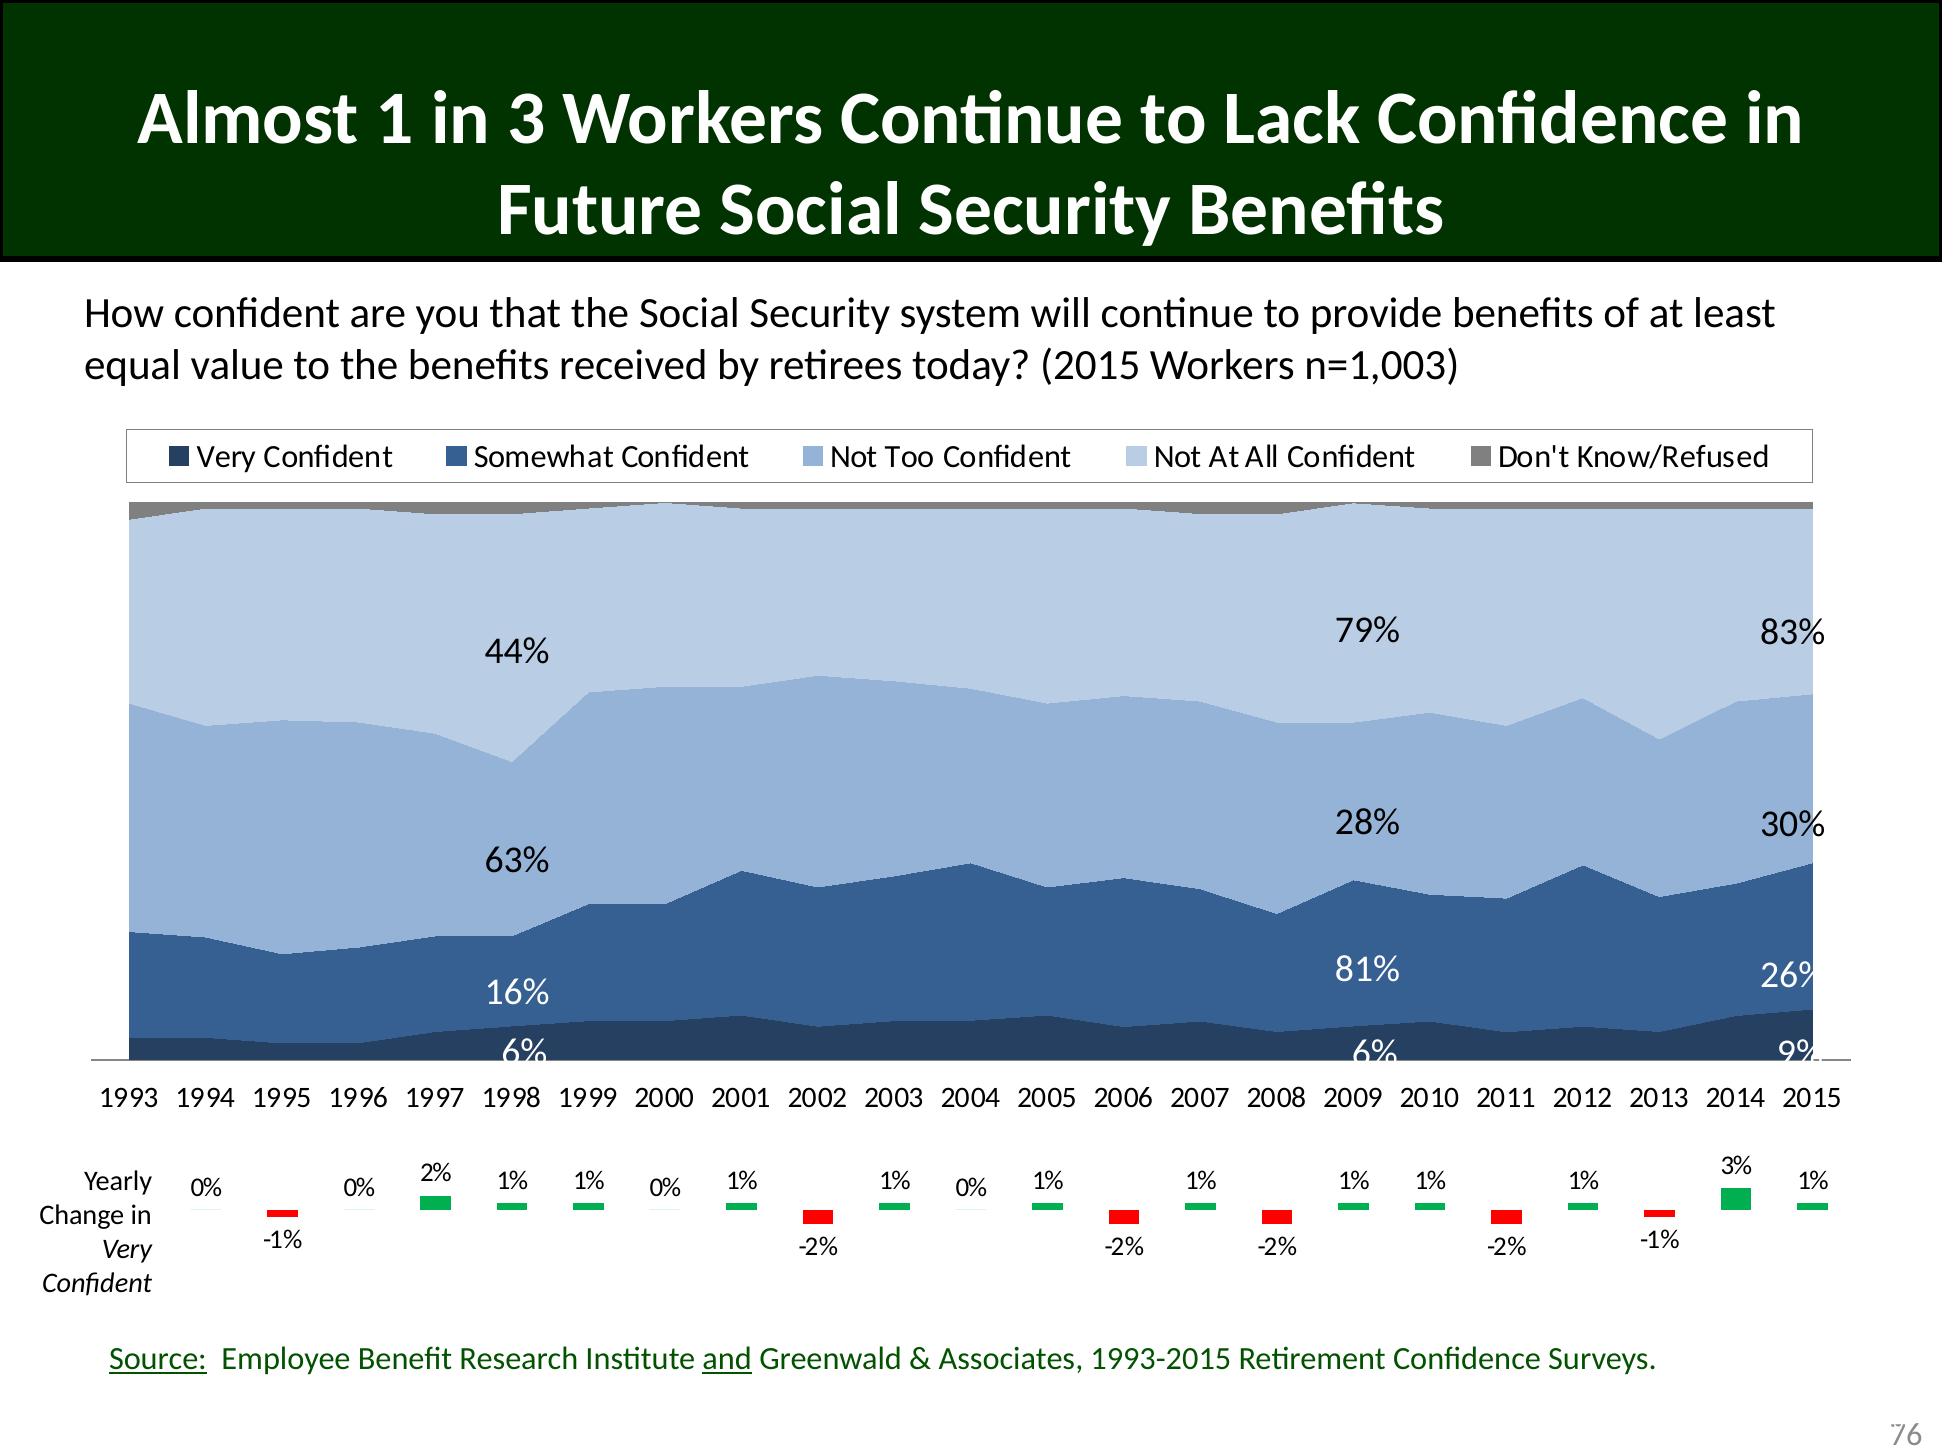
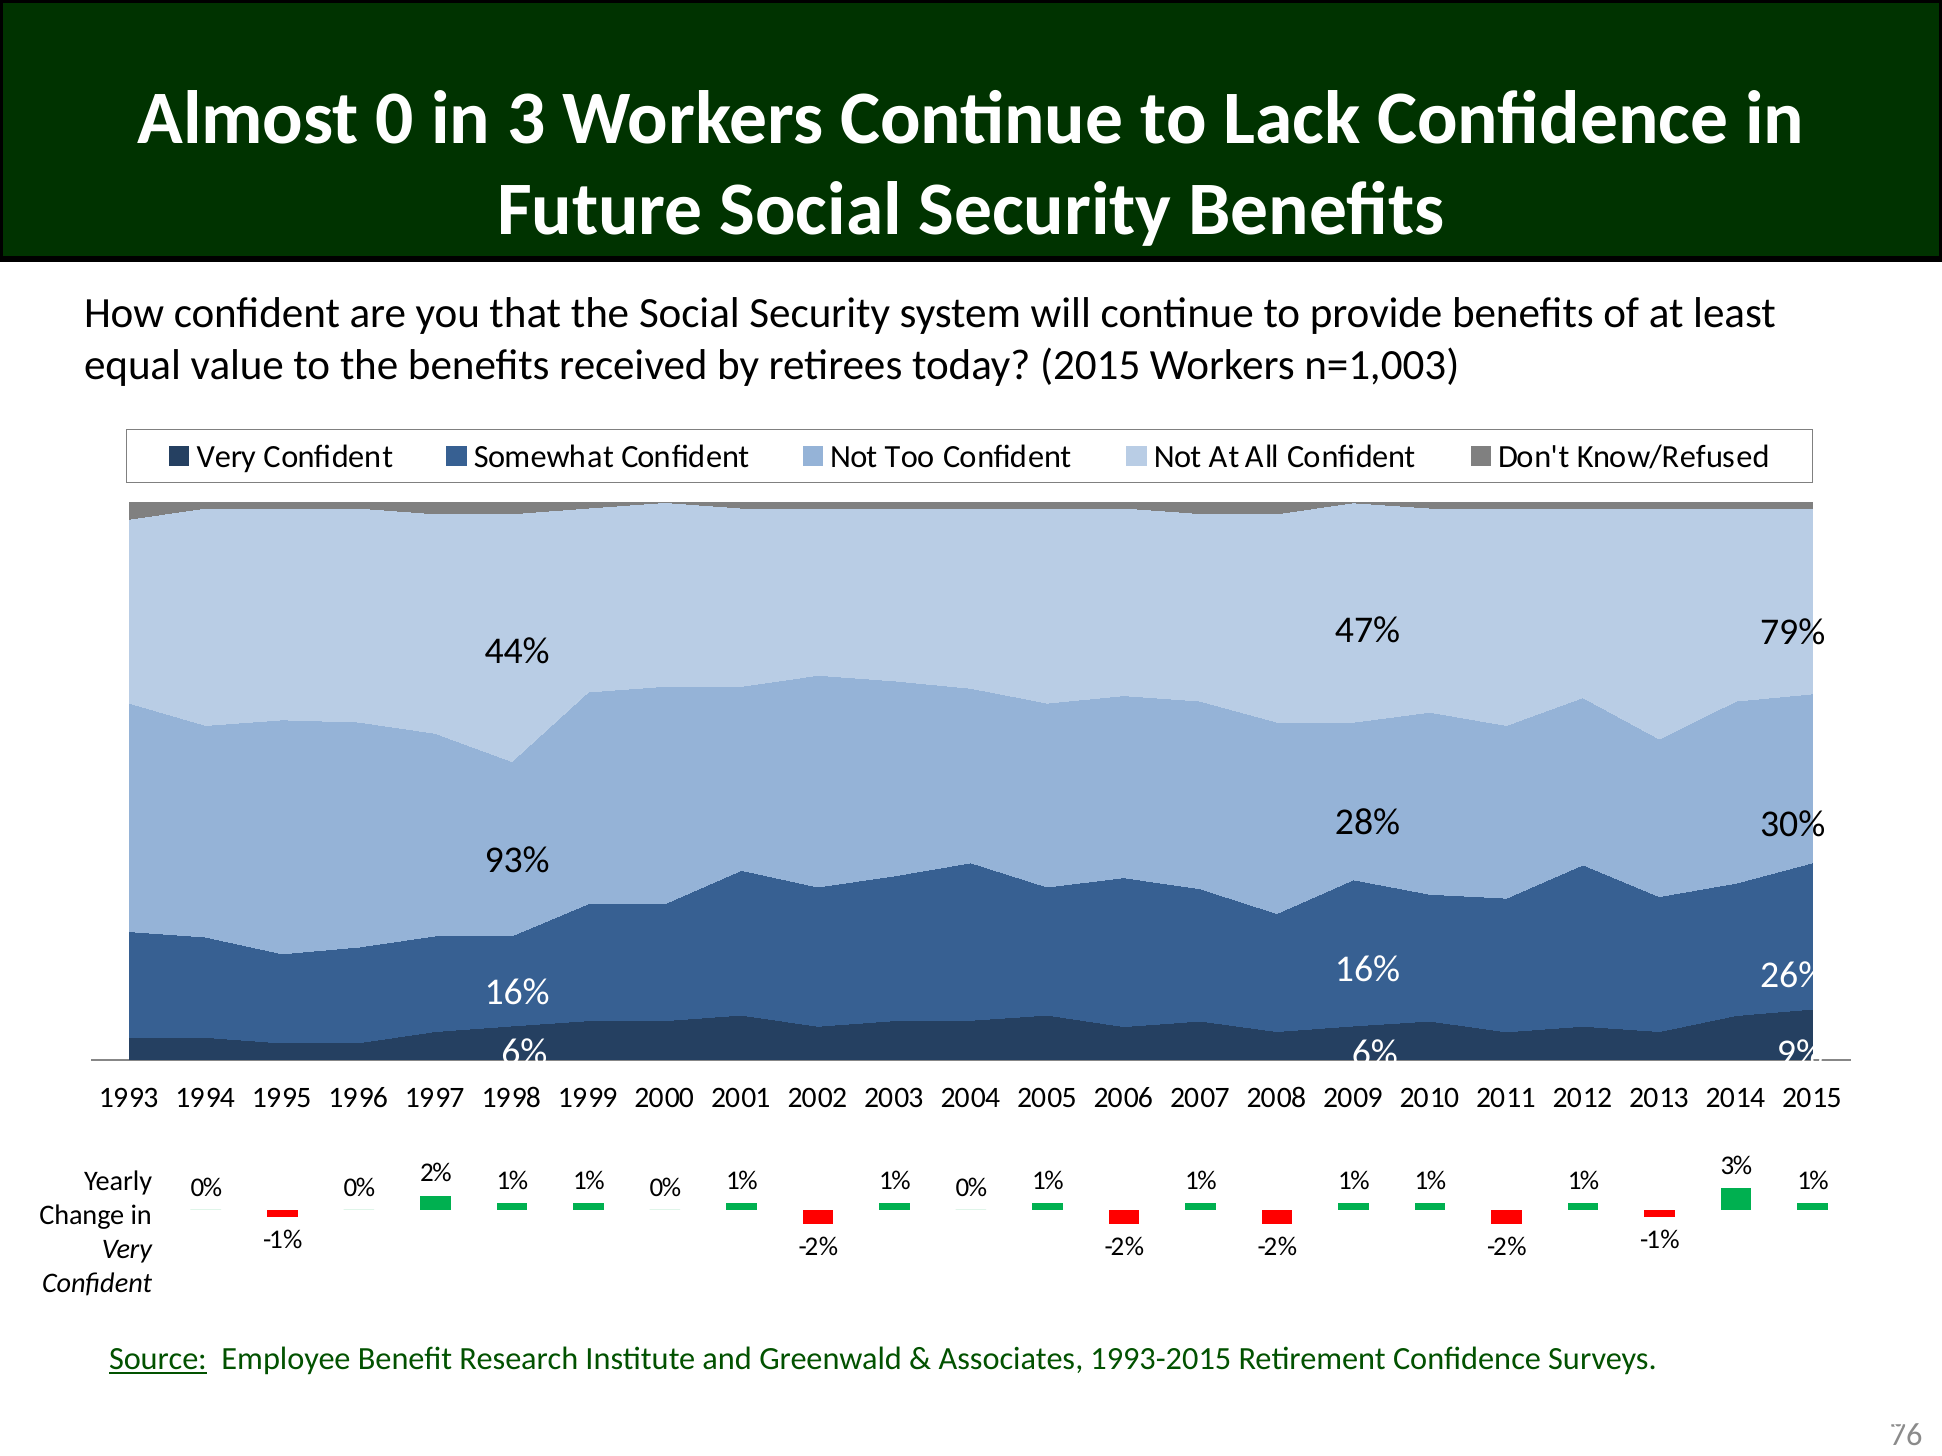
1: 1 -> 0 (395, 119)
79%: 79% -> 47% (1368, 630)
83%: 83% -> 79% (1793, 632)
63%: 63% -> 93% (517, 860)
81%: 81% -> 16% (1368, 969)
and underline: present -> none (727, 1359)
